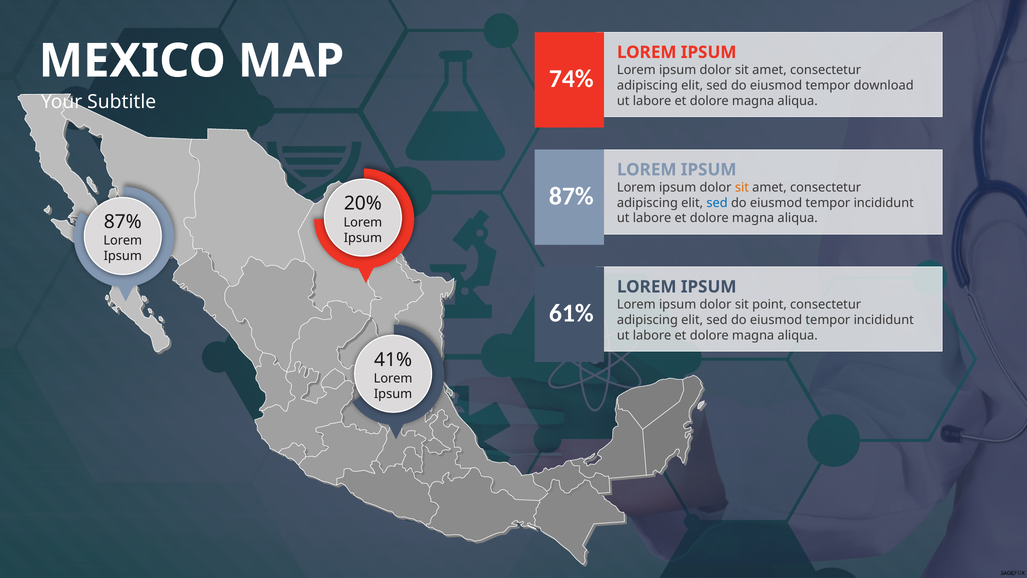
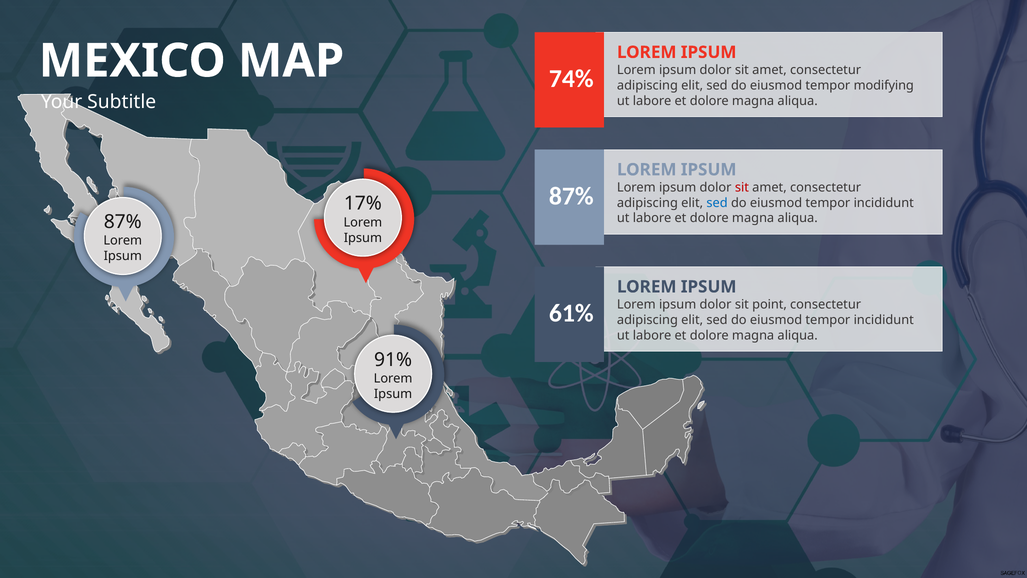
download: download -> modifying (884, 85)
sit colour: orange -> red (742, 187)
20%: 20% -> 17% (363, 203)
41%: 41% -> 91% (393, 359)
